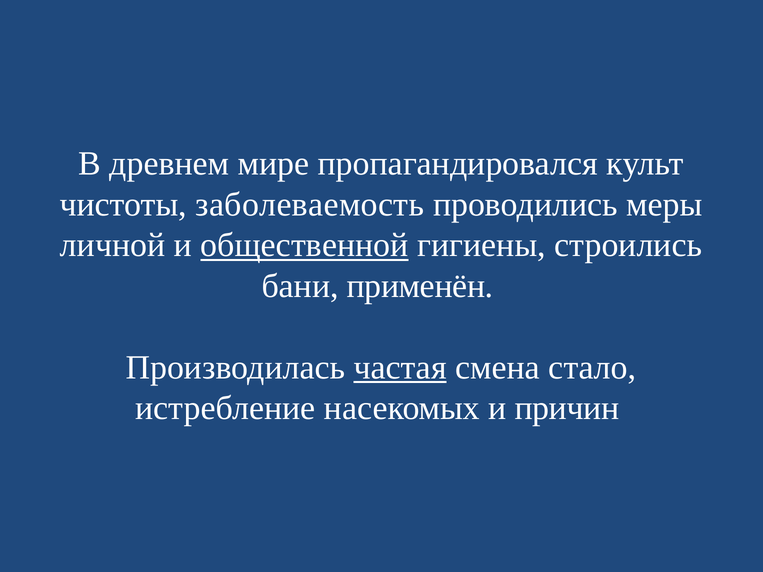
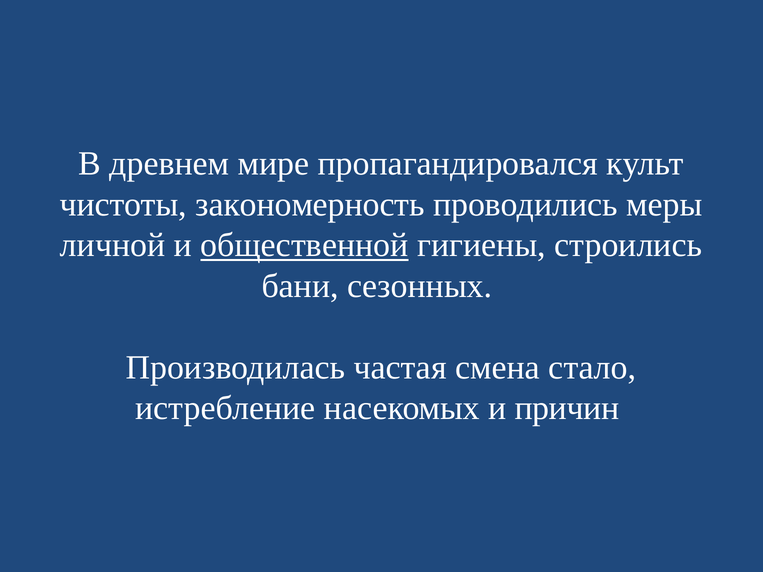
заболеваемость: заболеваемость -> закономерность (310, 205)
применён: применён -> сезонных (420, 286)
частая underline: present -> none (400, 368)
